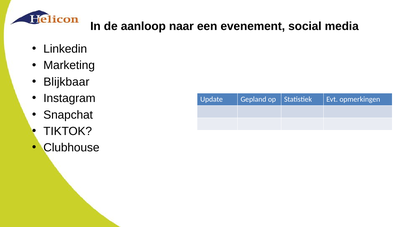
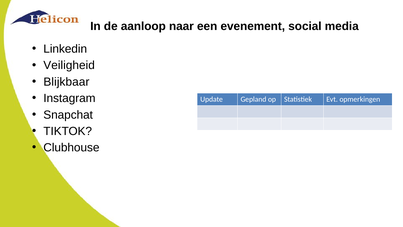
Marketing: Marketing -> Veiligheid (69, 65)
